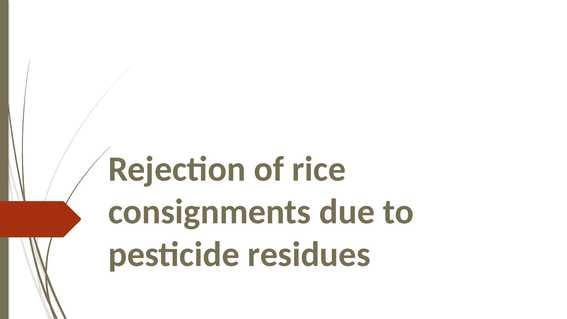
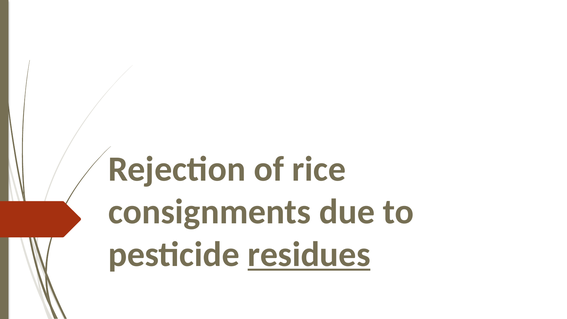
residues underline: none -> present (309, 254)
